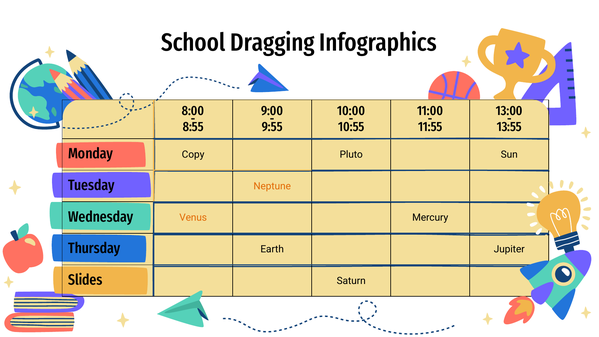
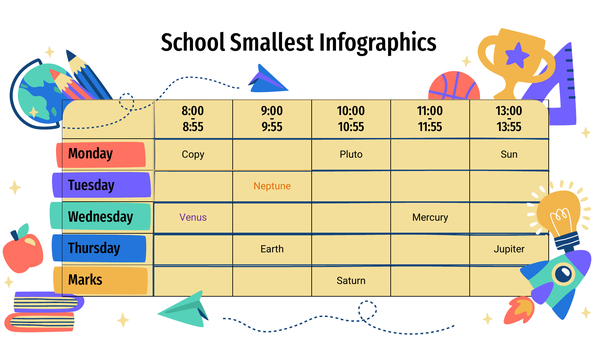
Dragging: Dragging -> Smallest (272, 42)
Venus colour: orange -> purple (193, 218)
Slides: Slides -> Marks (85, 280)
